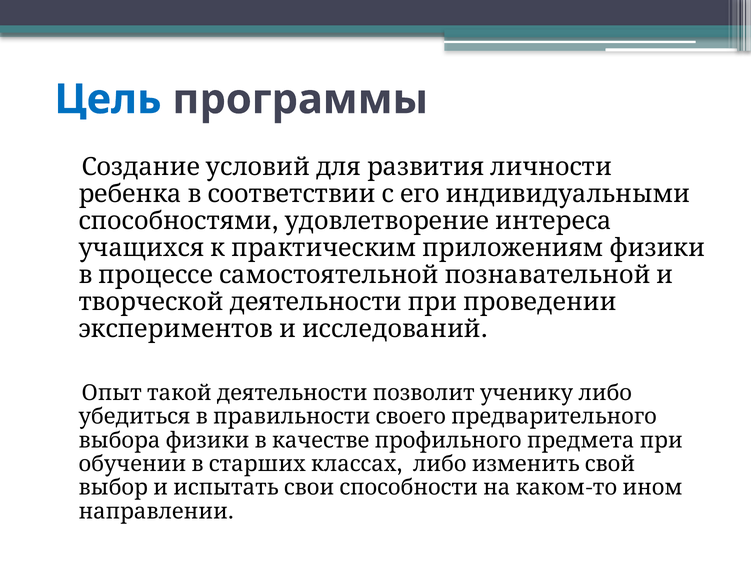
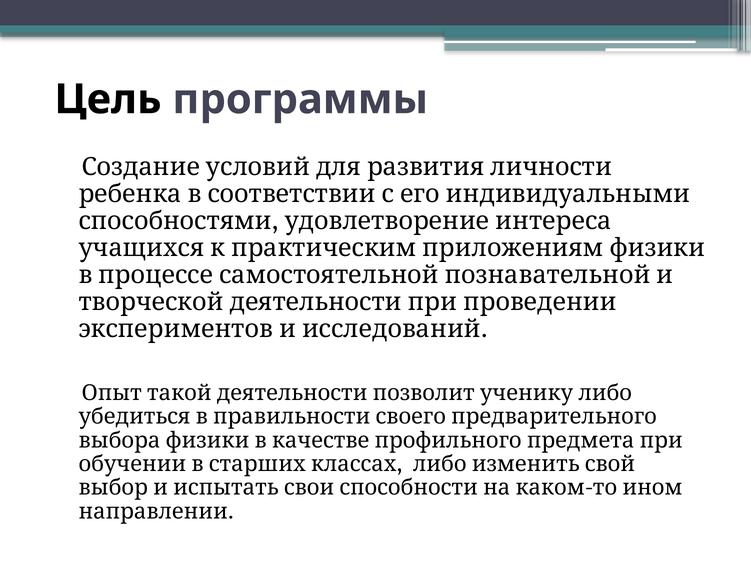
Цель colour: blue -> black (108, 100)
